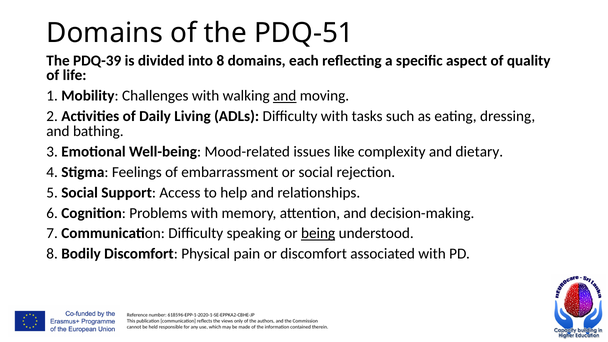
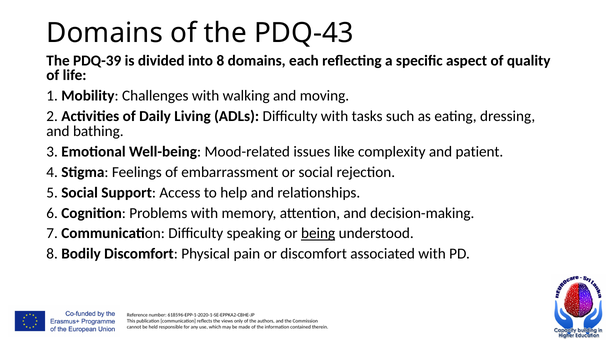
PDQ-51: PDQ-51 -> PDQ-43 (304, 33)
and underline: present -> none (285, 96)
dietary: dietary -> patient (479, 152)
